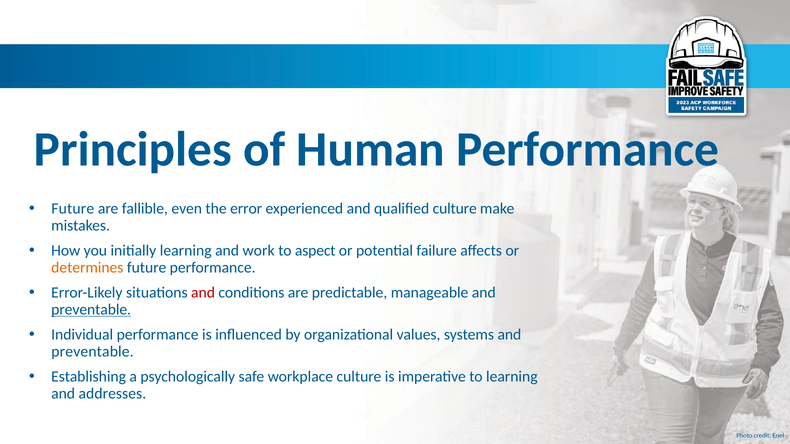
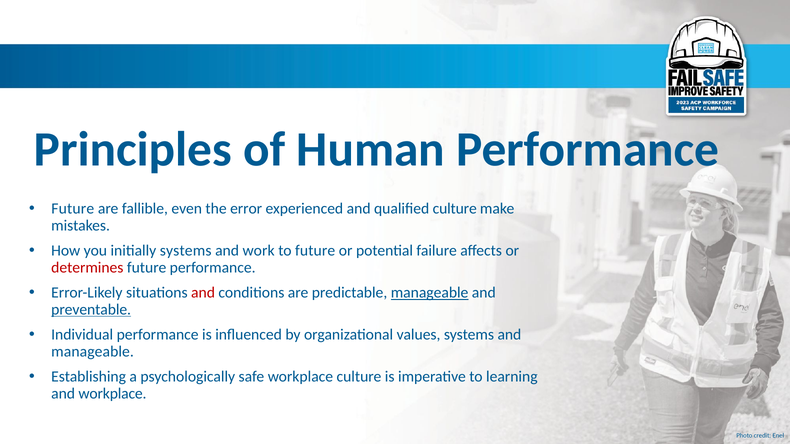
initially learning: learning -> systems (186, 251)
to aspect: aspect -> future (315, 251)
determines colour: orange -> red (87, 268)
manageable underline: none -> present (430, 293)
preventable: preventable -> manageable (93, 352)
and addresses: addresses -> workplace (112, 394)
